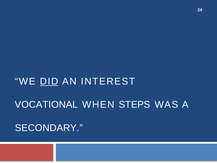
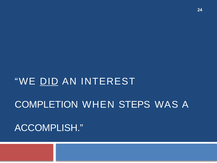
VOCATIONAL: VOCATIONAL -> COMPLETION (46, 104)
SECONDARY: SECONDARY -> ACCOMPLISH (49, 128)
